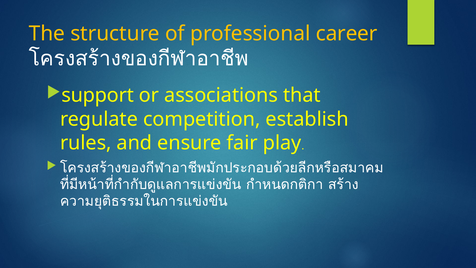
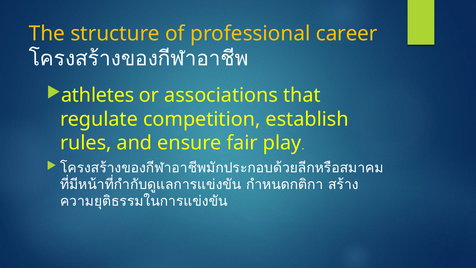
support: support -> athletes (98, 95)
